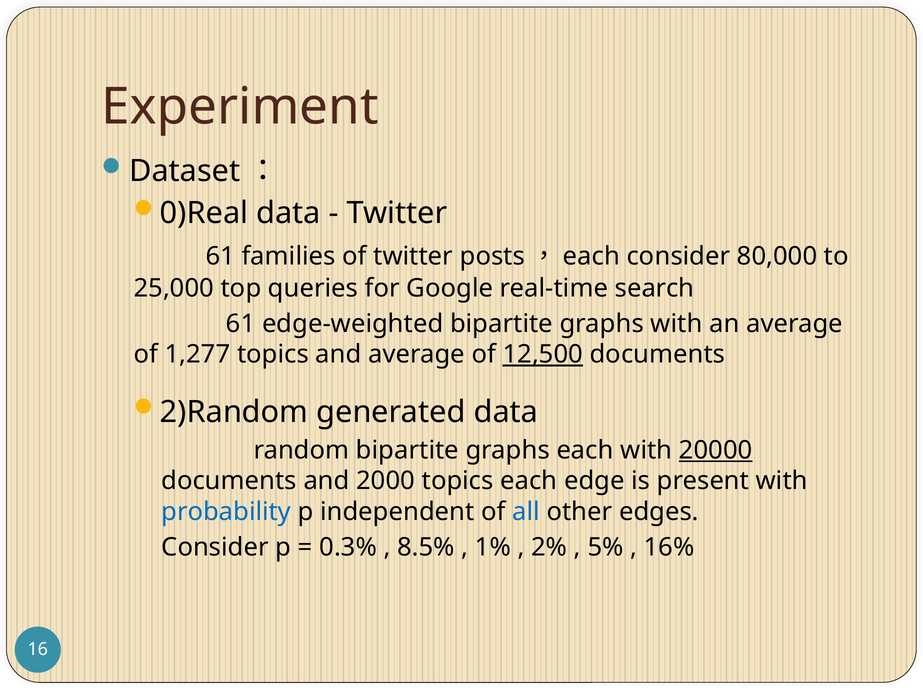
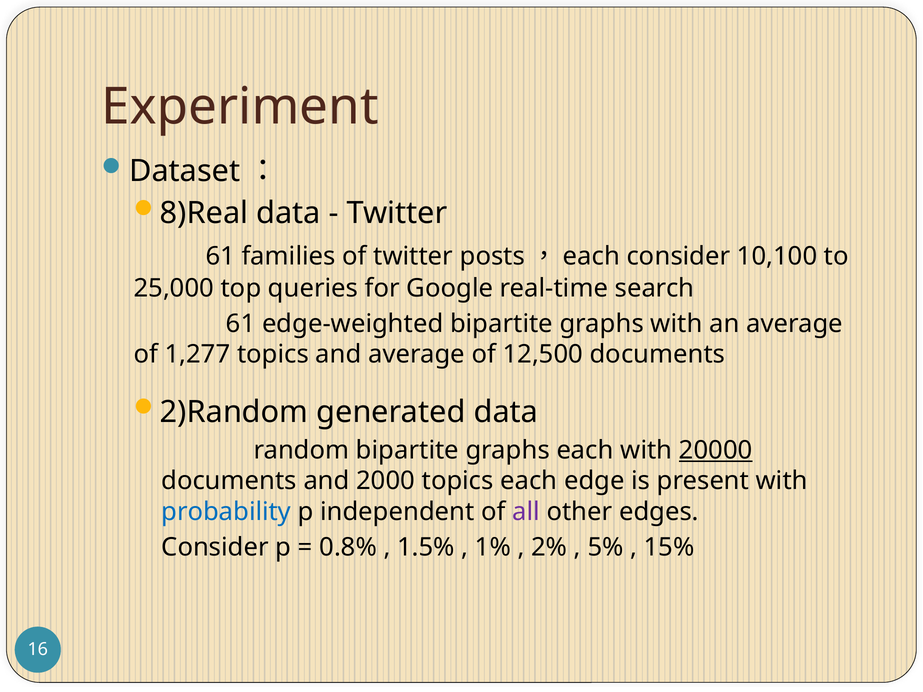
0)Real: 0)Real -> 8)Real (204, 213)
80,000: 80,000 -> 10,100 (777, 256)
12,500 underline: present -> none (543, 355)
all colour: blue -> purple (526, 512)
0.3%: 0.3% -> 0.8% (348, 548)
8.5%: 8.5% -> 1.5% (426, 548)
16%: 16% -> 15% (669, 548)
